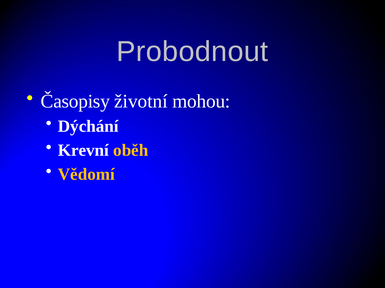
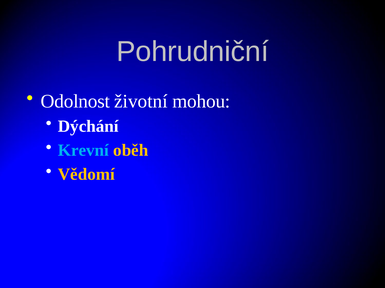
Probodnout: Probodnout -> Pohrudniční (193, 52)
Časopisy: Časopisy -> Odolnost (75, 102)
Krevní colour: white -> light blue (83, 151)
